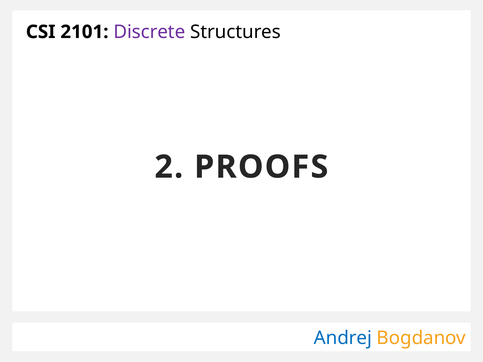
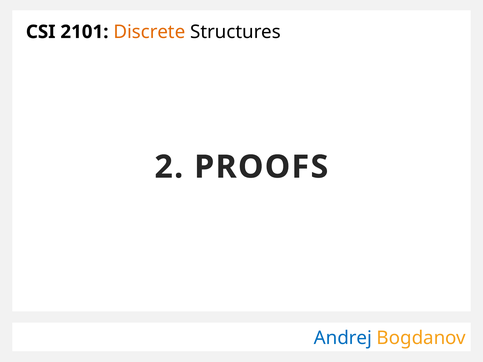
Discrete colour: purple -> orange (149, 32)
